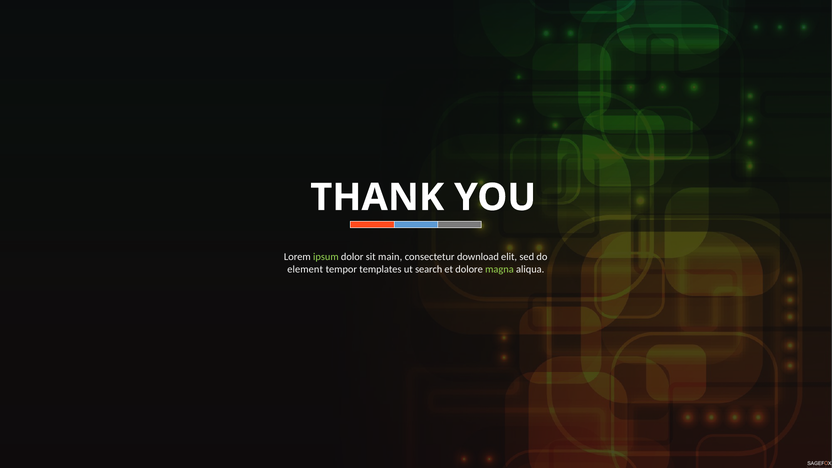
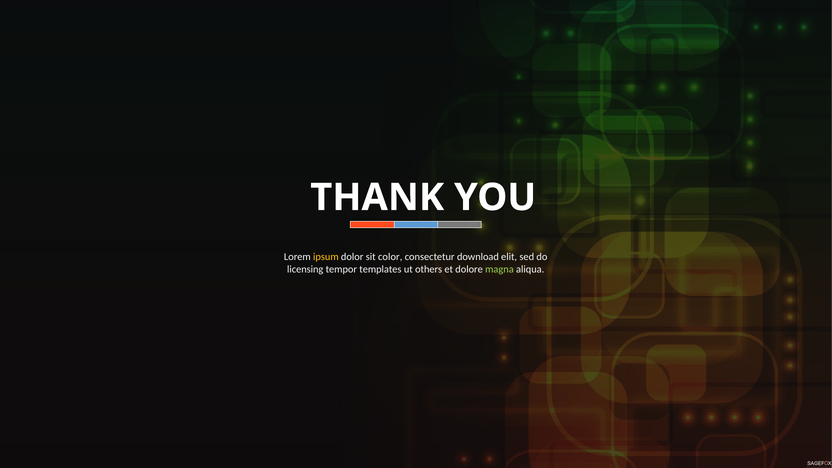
ipsum colour: light green -> yellow (326, 257)
main: main -> color (390, 257)
element: element -> licensing (305, 269)
search: search -> others (429, 269)
